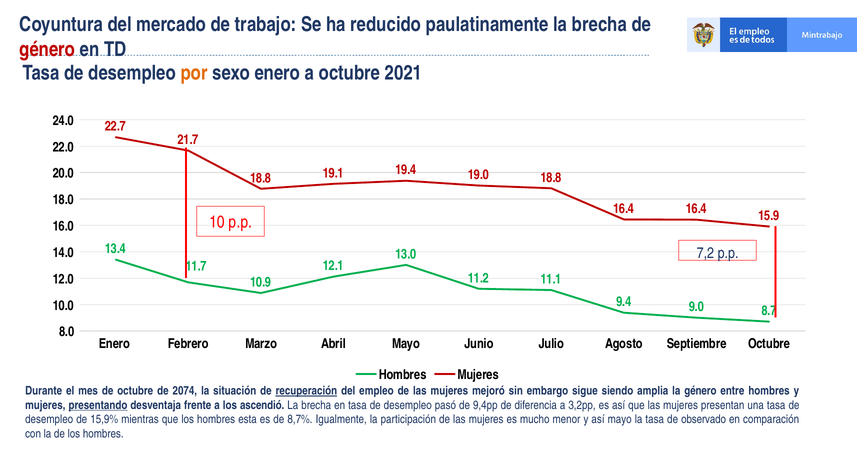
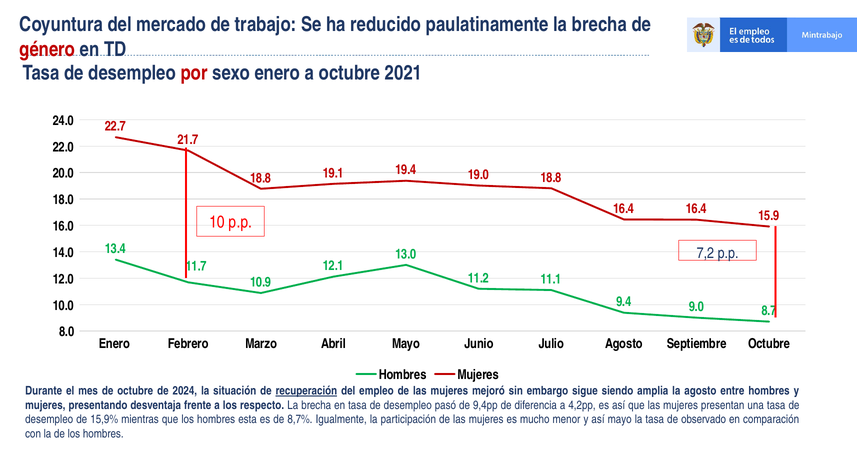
por colour: orange -> red (194, 73)
2074: 2074 -> 2024 (185, 391)
la género: género -> agosto (700, 391)
presentando underline: present -> none (98, 405)
ascendió: ascendió -> respecto (262, 405)
3,2pp: 3,2pp -> 4,2pp (582, 405)
